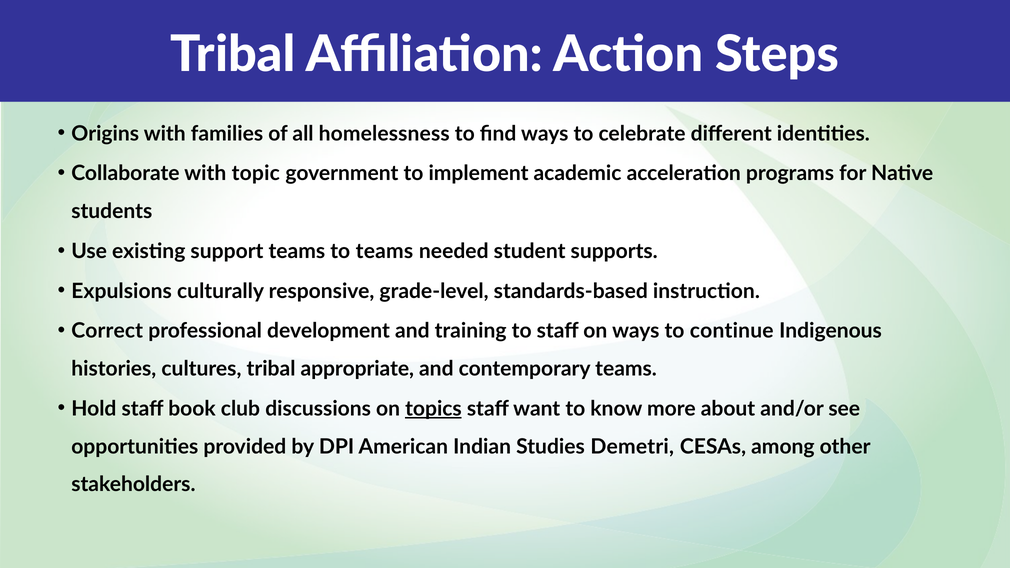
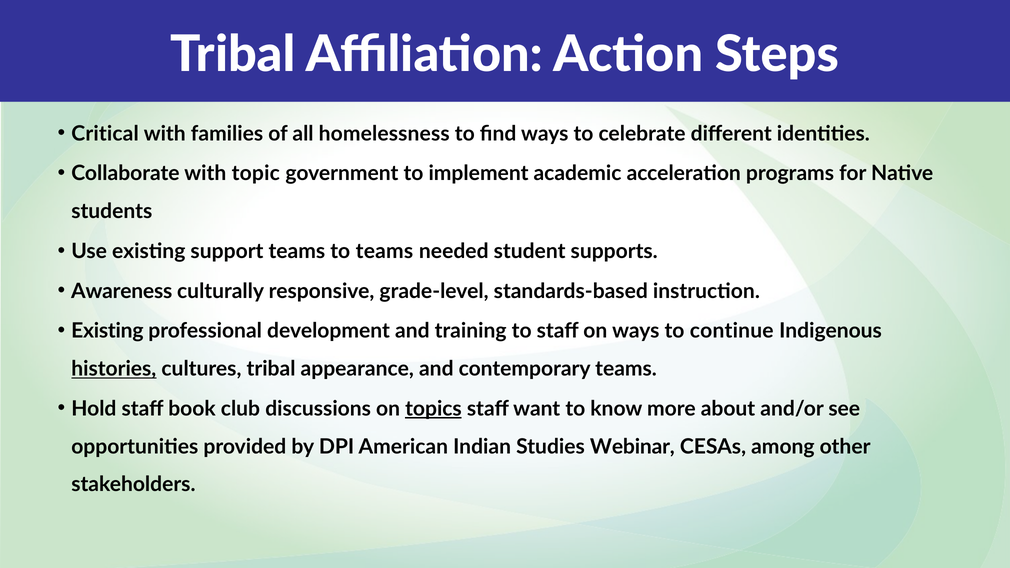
Origins: Origins -> Critical (105, 134)
Expulsions: Expulsions -> Awareness (122, 291)
Correct: Correct -> Existing (107, 331)
histories underline: none -> present (114, 369)
appropriate: appropriate -> appearance (357, 369)
Demetri: Demetri -> Webinar (632, 447)
